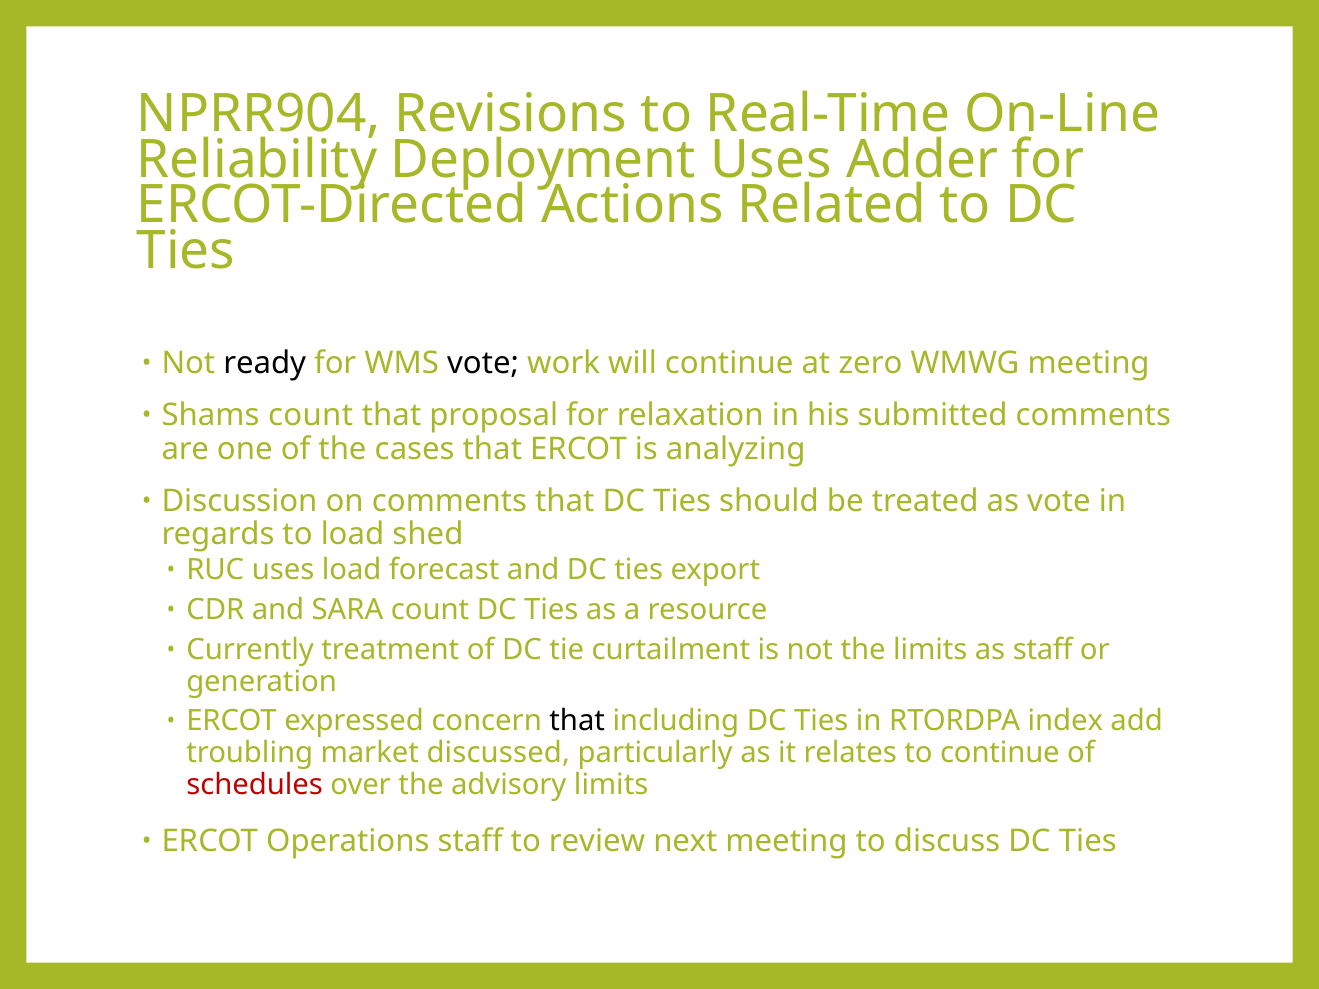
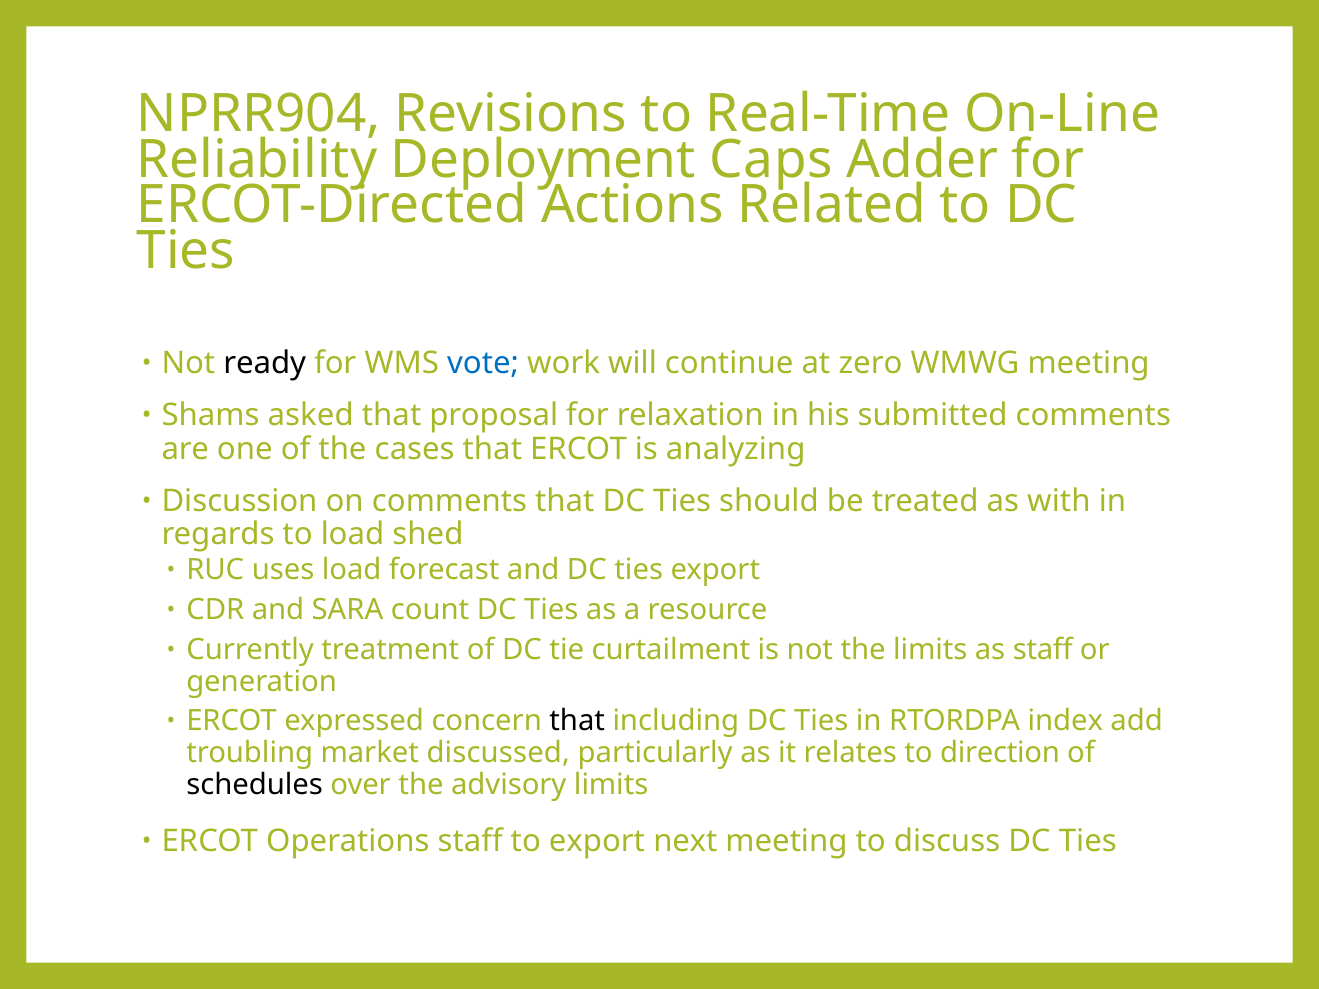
Deployment Uses: Uses -> Caps (771, 160)
vote colour: black -> blue (483, 364)
Shams count: count -> asked (311, 416)
as vote: vote -> with (1059, 501)
to continue: continue -> direction (1000, 753)
schedules colour: red -> black (255, 785)
to review: review -> export (597, 841)
